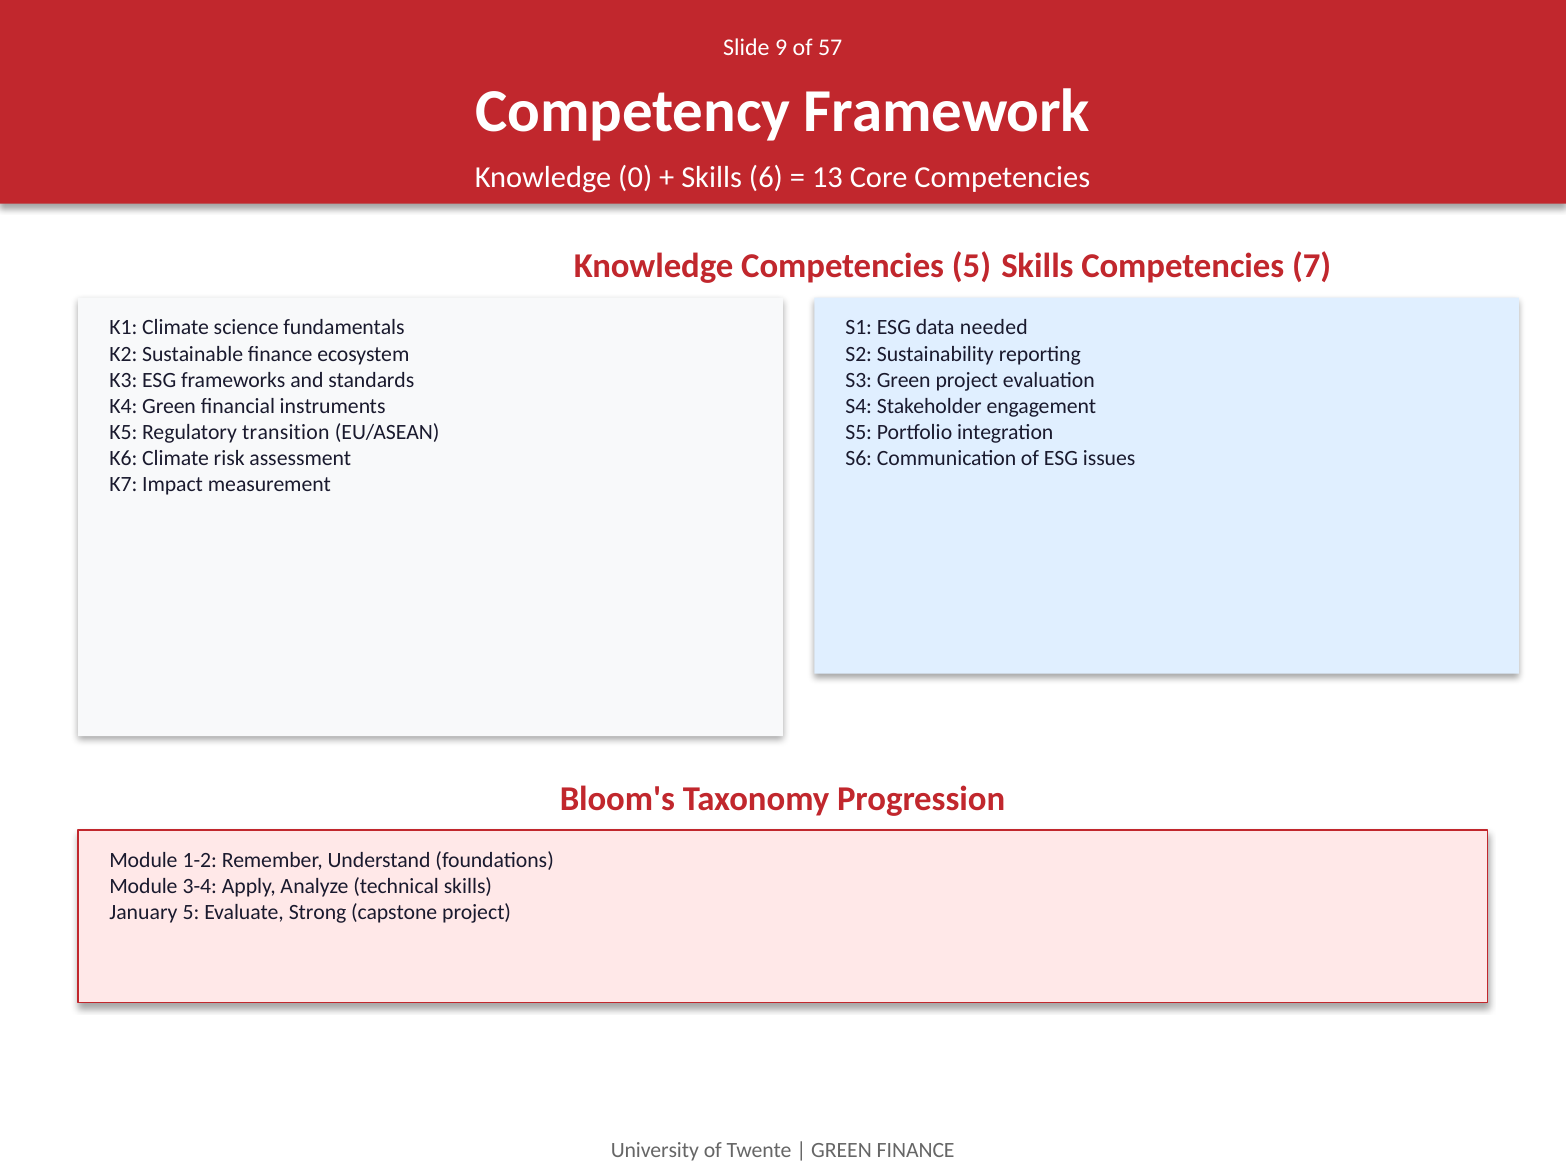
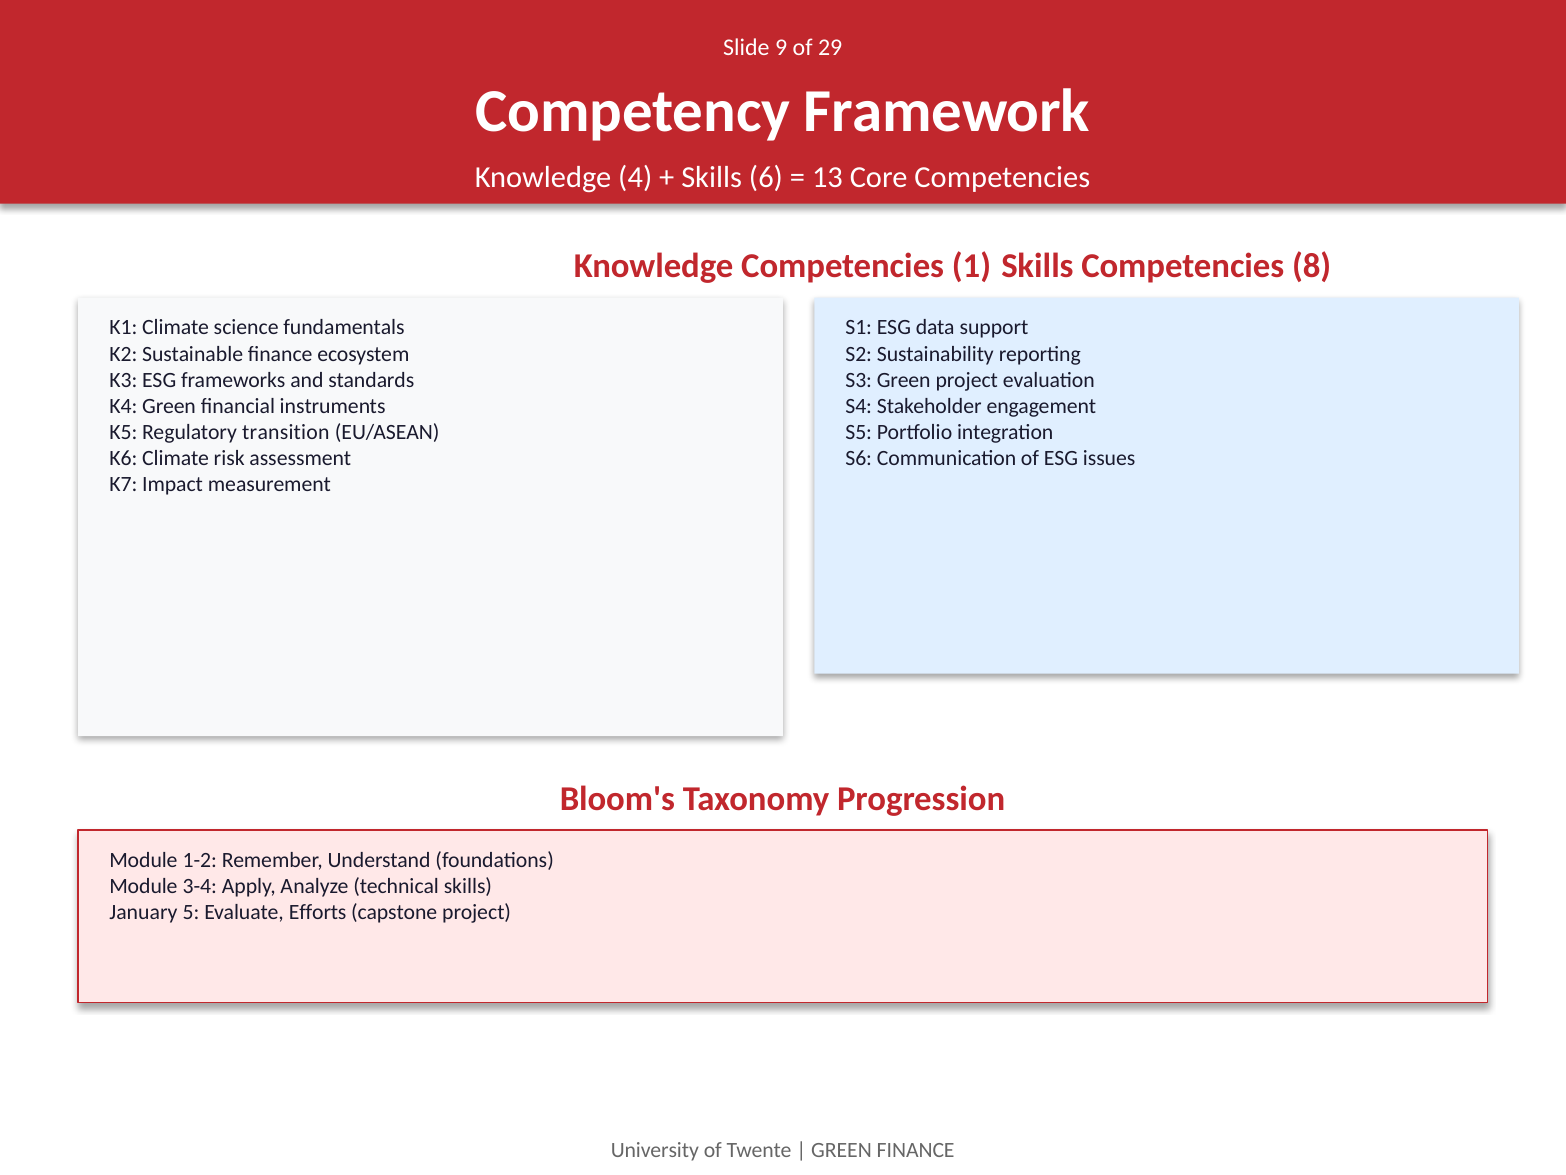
57: 57 -> 29 (830, 47)
0: 0 -> 4 (635, 177)
Competencies 5: 5 -> 1 (971, 266)
7: 7 -> 8 (1312, 266)
needed: needed -> support (994, 328)
Strong: Strong -> Efforts (318, 912)
